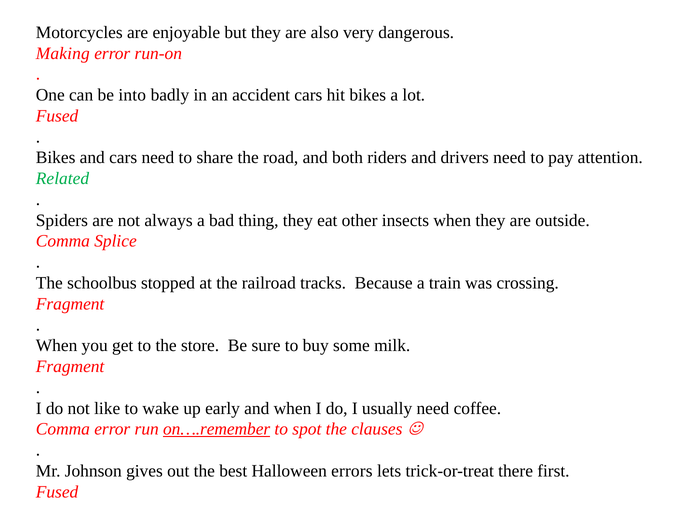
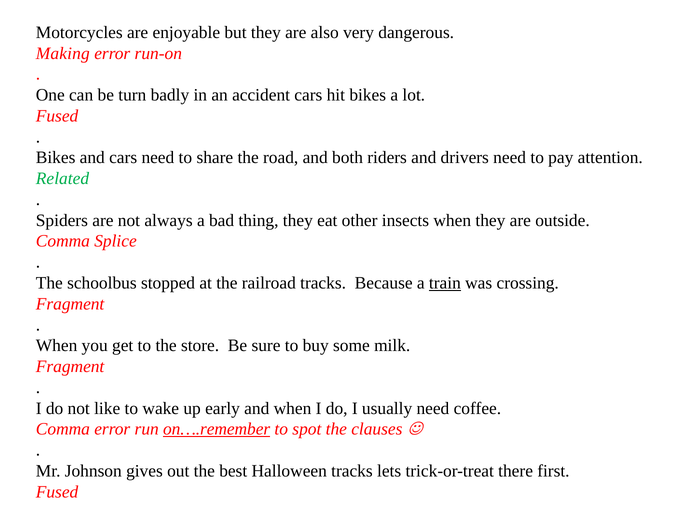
into: into -> turn (132, 95)
train underline: none -> present (445, 283)
Halloween errors: errors -> tracks (352, 471)
